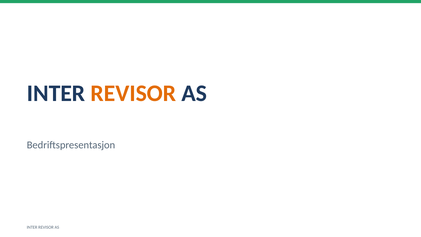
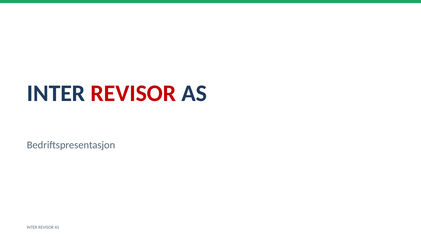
REVISOR colour: orange -> red (133, 93)
